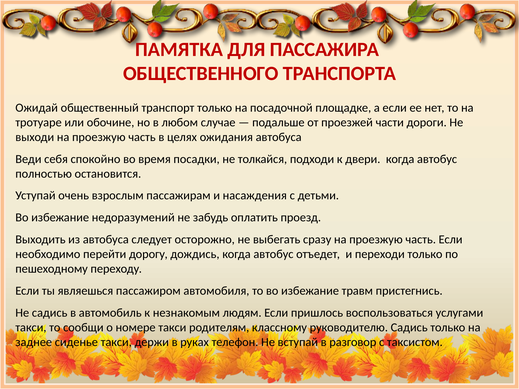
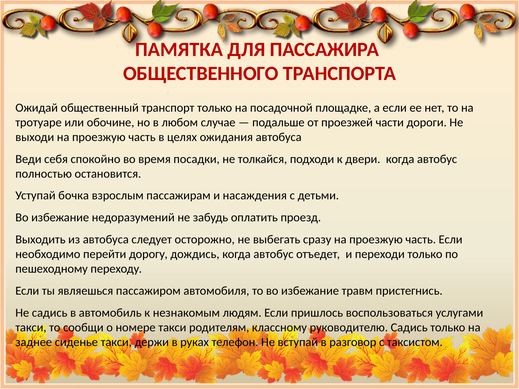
очень: очень -> бочка (74, 196)
